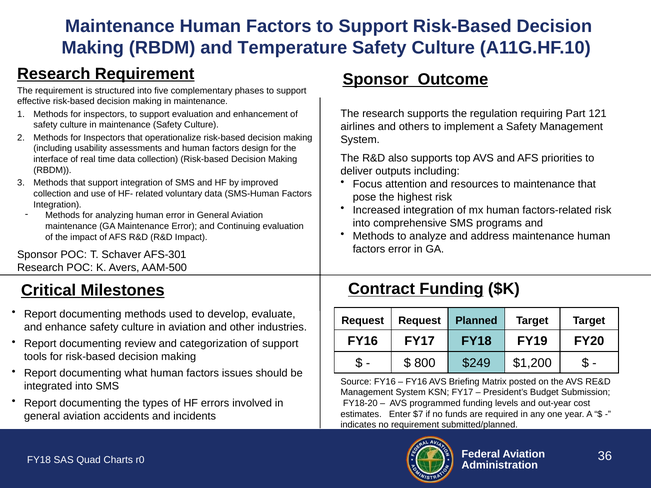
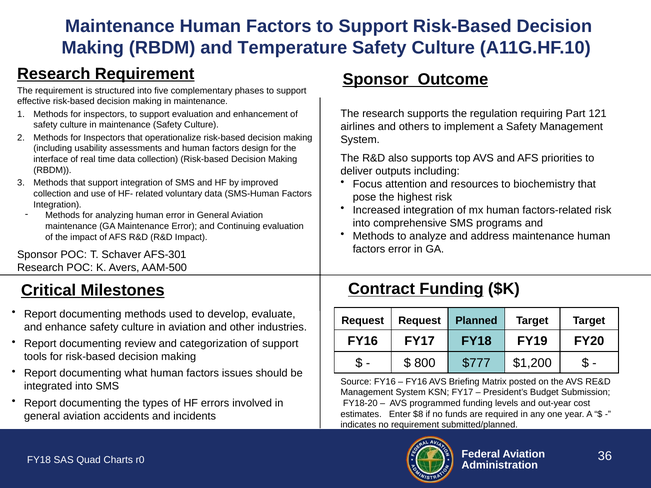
to maintenance: maintenance -> biochemistry (544, 184)
$249: $249 -> $777 (476, 363)
$7: $7 -> $8 (418, 414)
